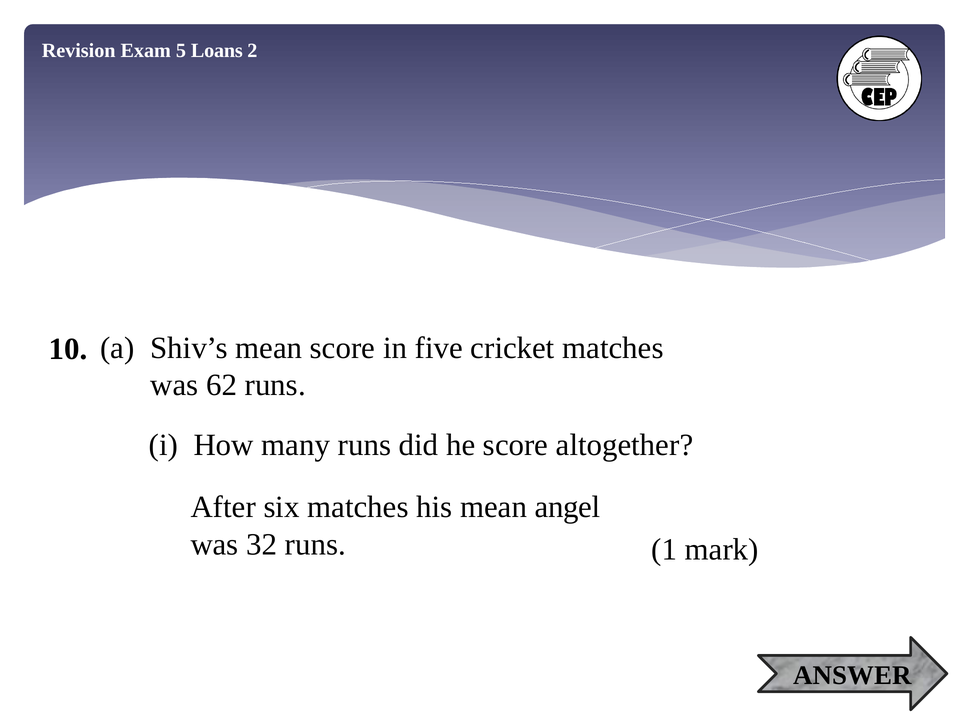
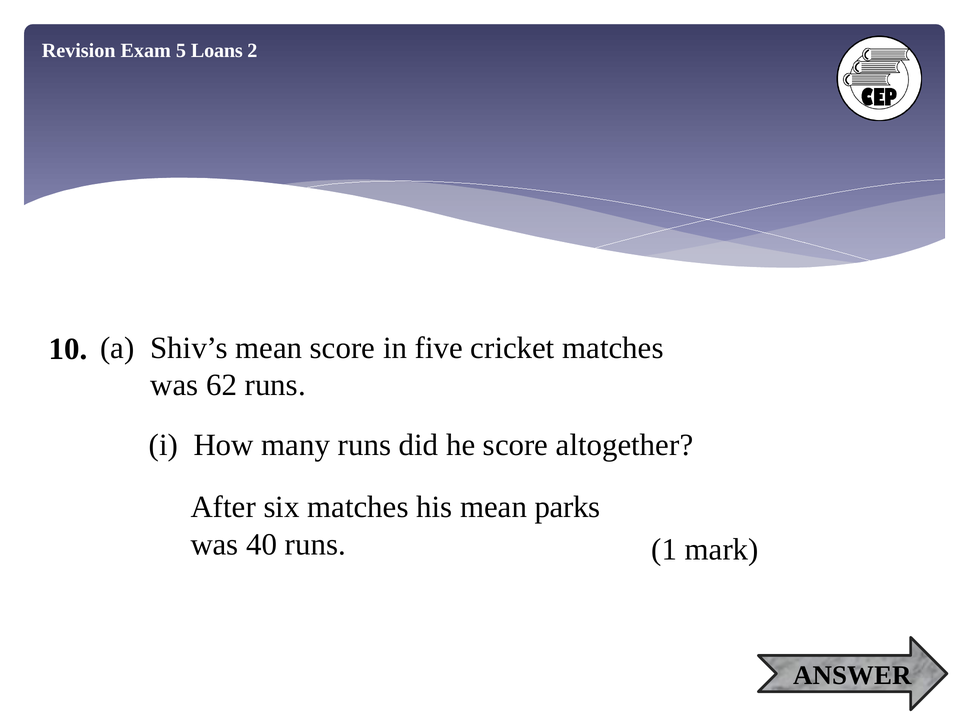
angel: angel -> parks (568, 507)
32: 32 -> 40 (262, 544)
